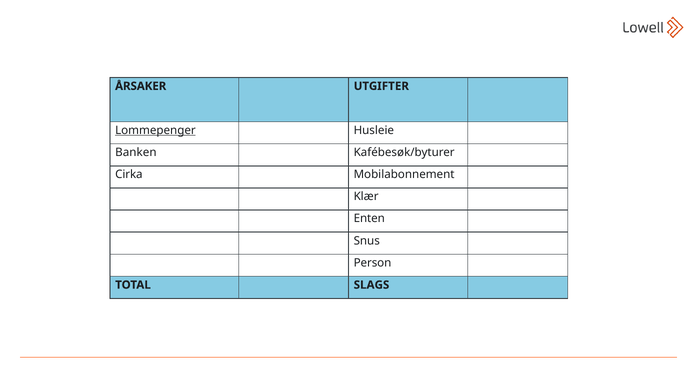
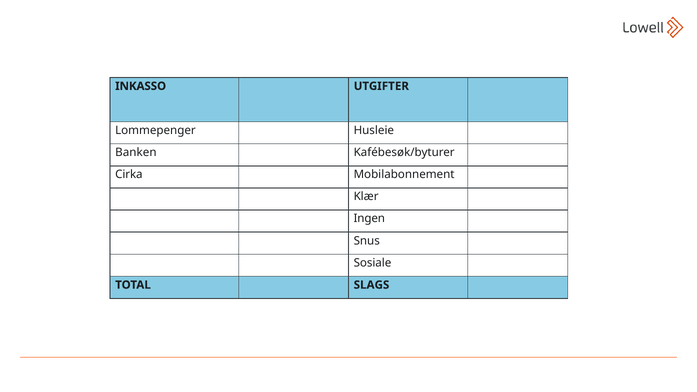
ÅRSAKER: ÅRSAKER -> INKASSO (141, 86)
Lommepenger underline: present -> none (155, 130)
Enten: Enten -> Ingen (369, 219)
Person: Person -> Sosiale (372, 263)
